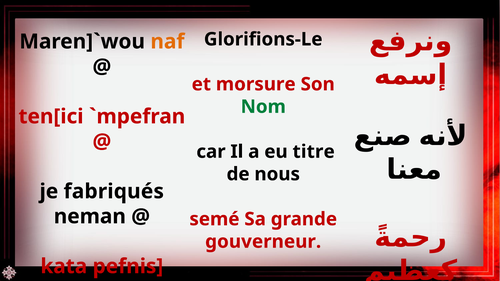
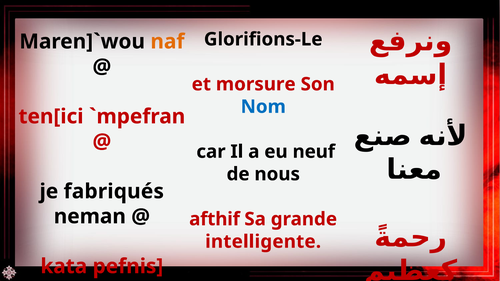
Nom colour: green -> blue (263, 107)
titre: titre -> neuf (314, 152)
semé: semé -> afthif (215, 219)
gouverneur: gouverneur -> intelligente (263, 242)
